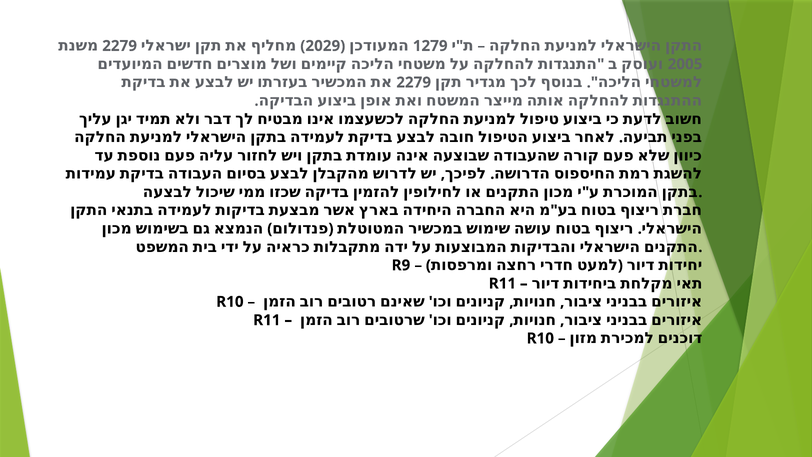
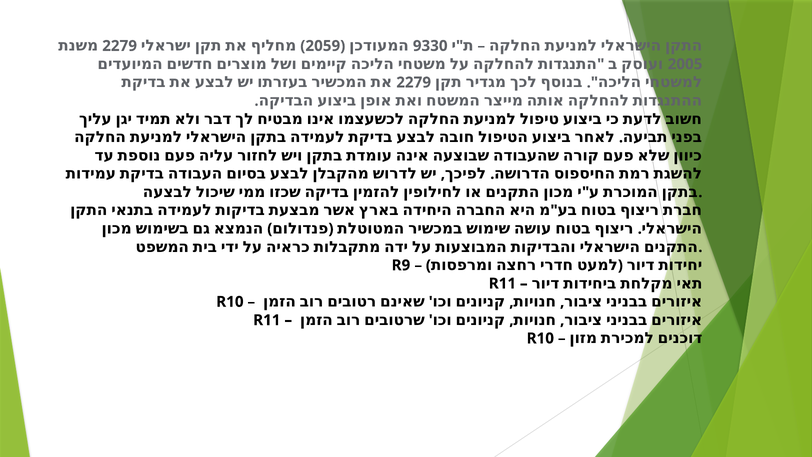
2029: 2029 -> 2059 (323, 46)
1279: 1279 -> 9330 (430, 46)
